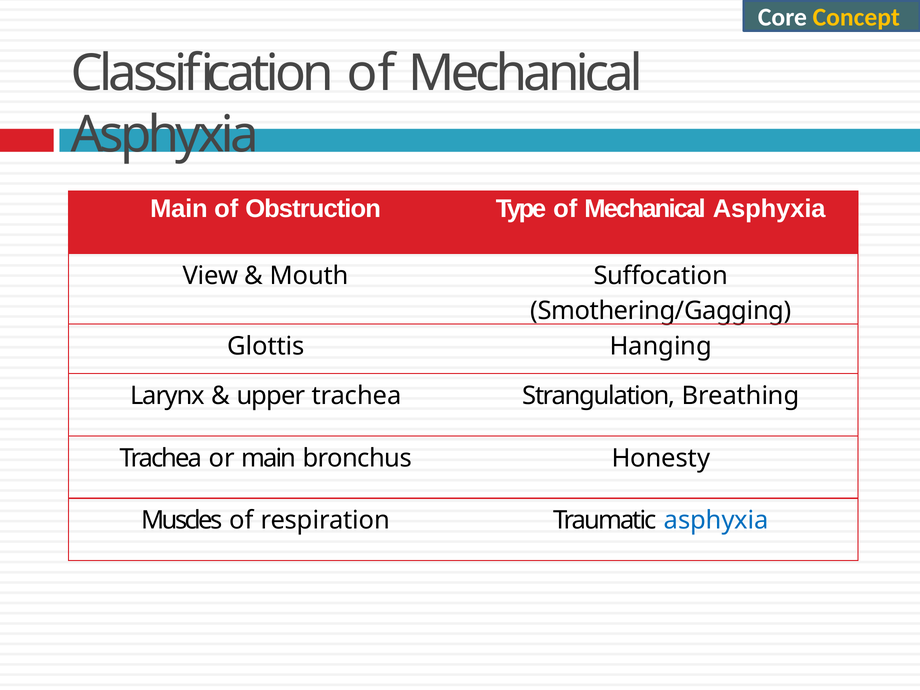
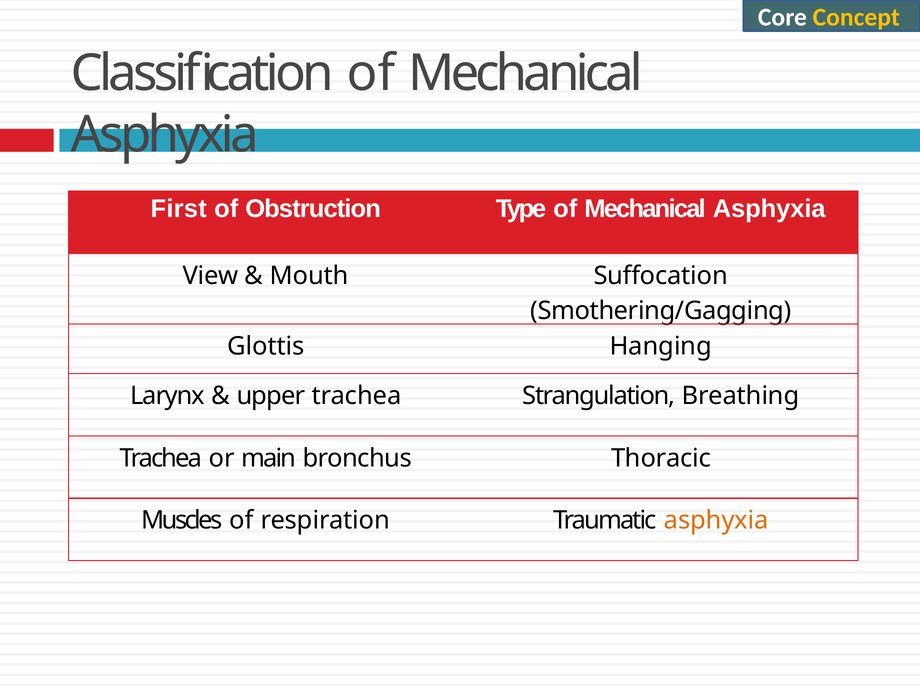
Main: Main -> First (179, 209)
Honesty: Honesty -> Thoracic (661, 458)
asphyxia colour: blue -> orange (716, 520)
